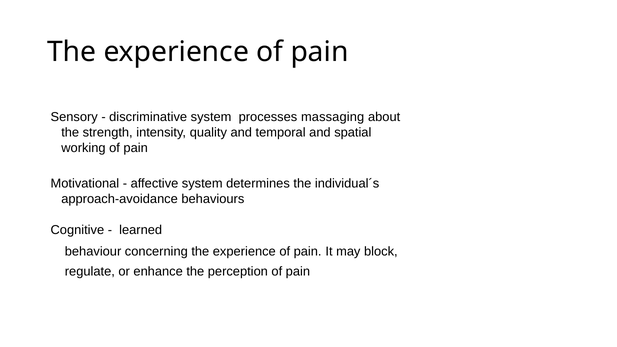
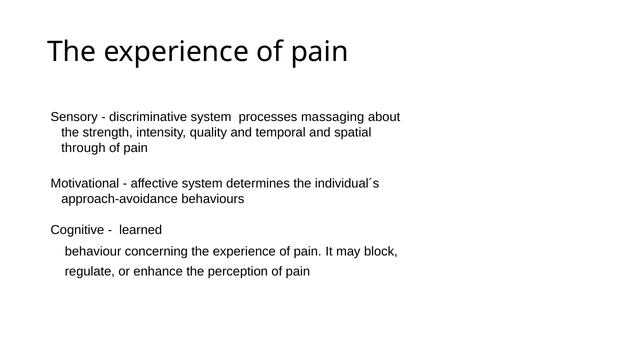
working: working -> through (83, 148)
